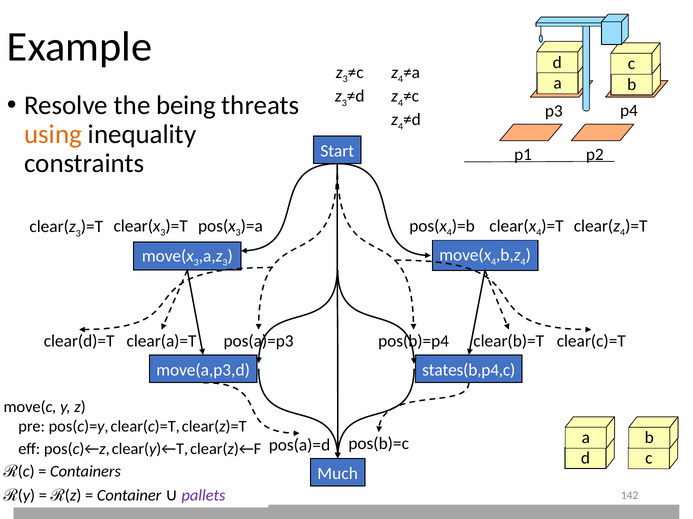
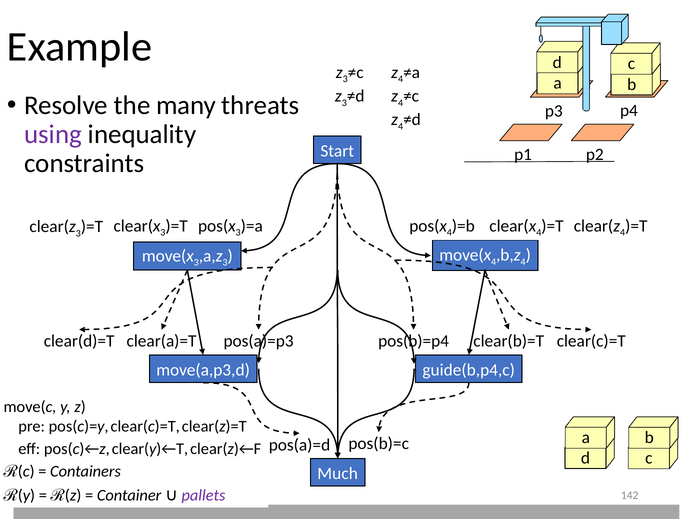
being: being -> many (186, 106)
using colour: orange -> purple (53, 135)
states(b,p4,c: states(b,p4,c -> guide(b,p4,c (469, 370)
